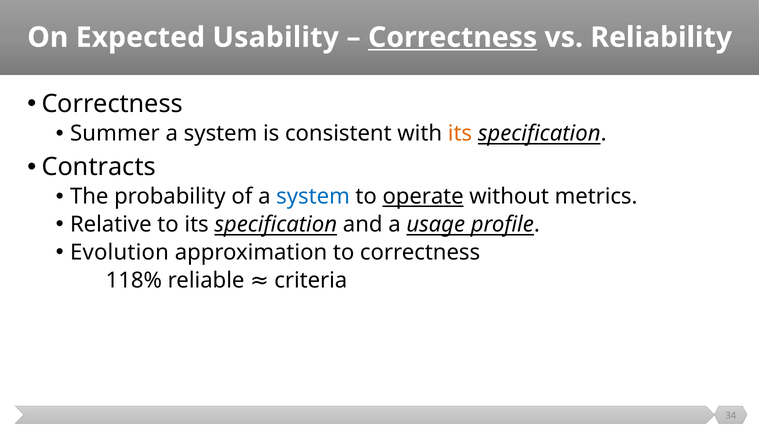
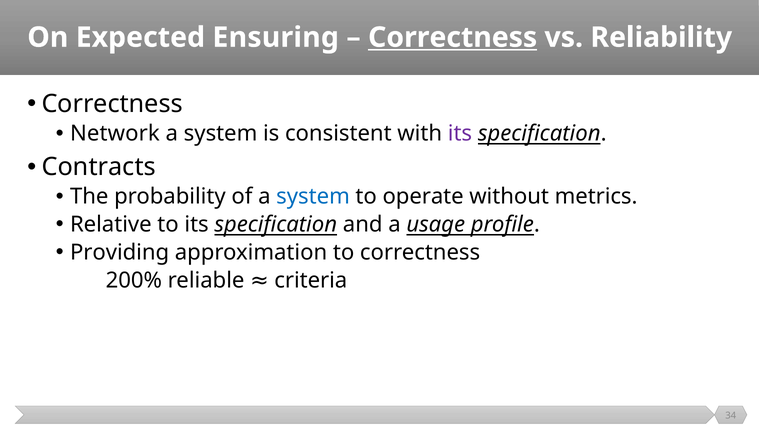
Usability: Usability -> Ensuring (276, 37)
Summer: Summer -> Network (115, 134)
its colour: orange -> purple (460, 134)
operate underline: present -> none (423, 197)
Evolution: Evolution -> Providing (120, 252)
118%: 118% -> 200% (134, 280)
